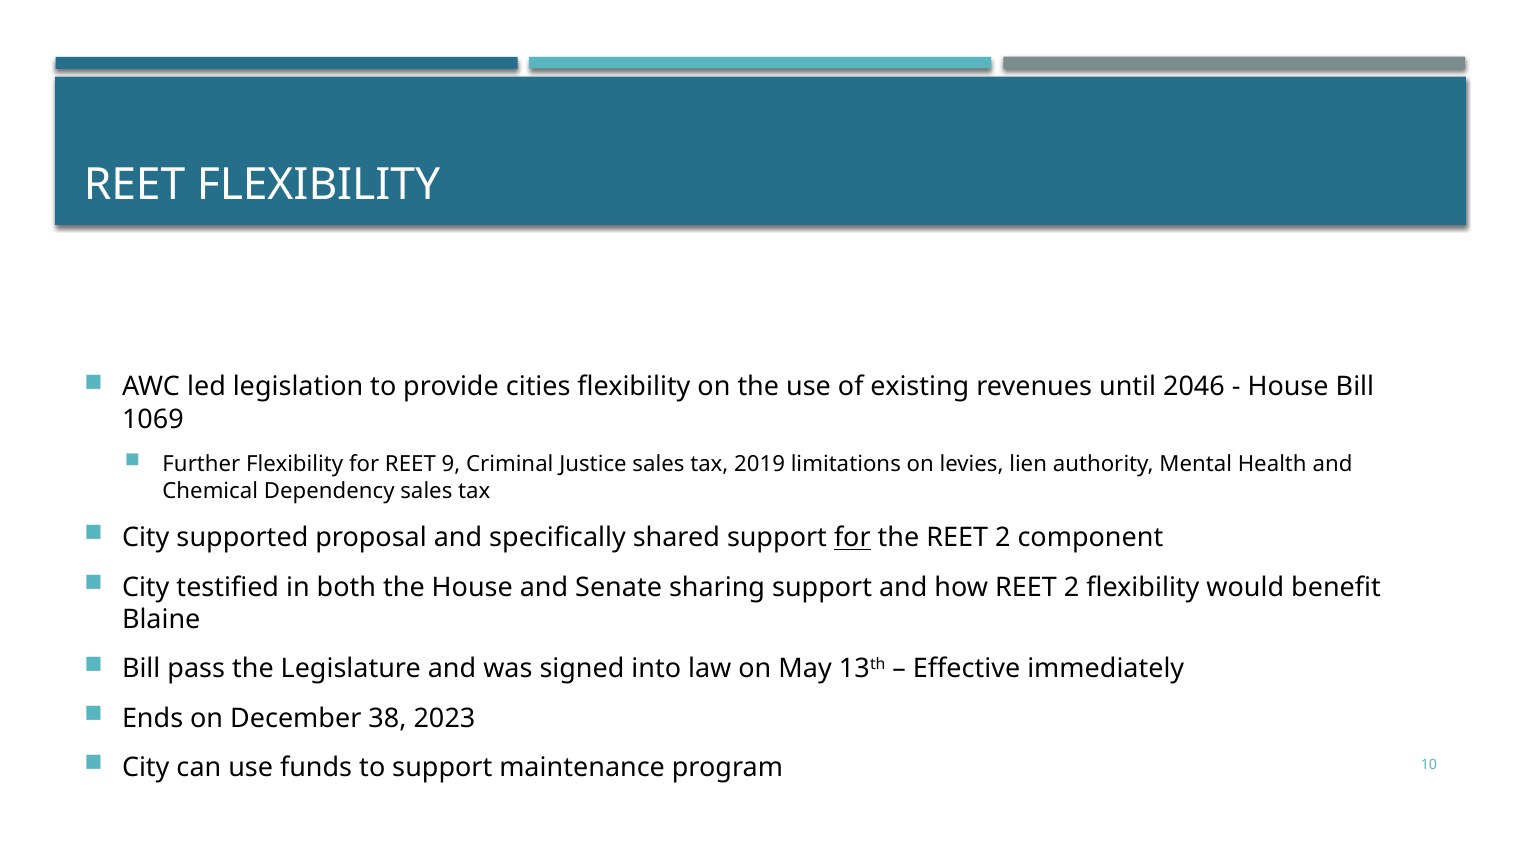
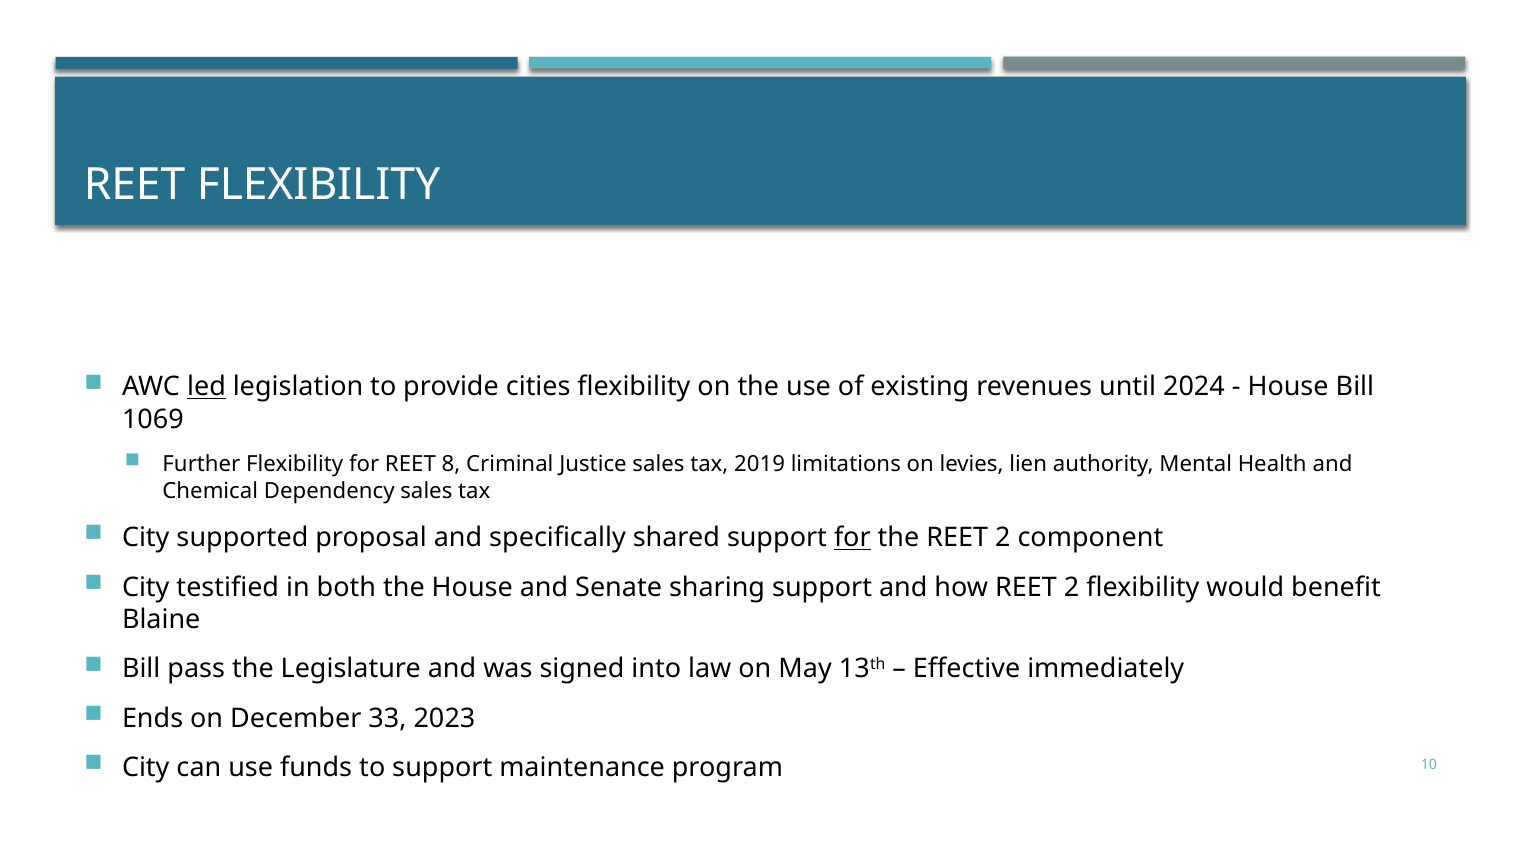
led underline: none -> present (206, 387)
2046: 2046 -> 2024 (1194, 387)
9: 9 -> 8 (451, 465)
38: 38 -> 33 (388, 719)
